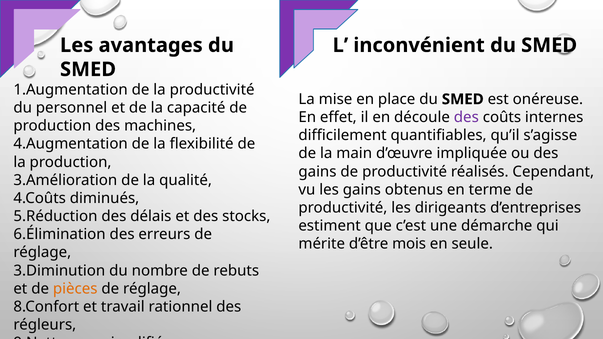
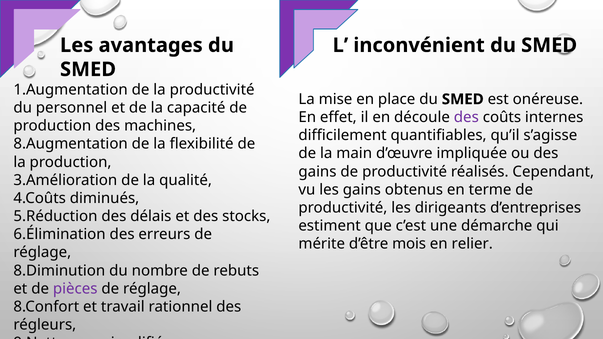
4.Augmentation: 4.Augmentation -> 8.Augmentation (71, 144)
seule: seule -> relier (472, 244)
3.Diminution: 3.Diminution -> 8.Diminution (59, 271)
pièces colour: orange -> purple (75, 289)
